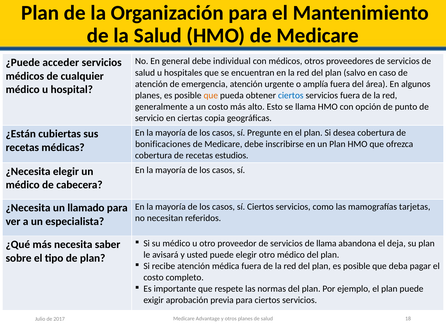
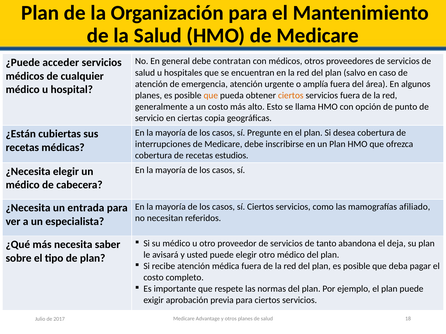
individual: individual -> contratan (232, 61)
ciertos colour: blue -> orange (291, 95)
bonificaciones: bonificaciones -> interrupciones (163, 144)
tarjetas: tarjetas -> afiliado (415, 207)
llamado: llamado -> entrada (86, 208)
de llama: llama -> tanto (326, 244)
